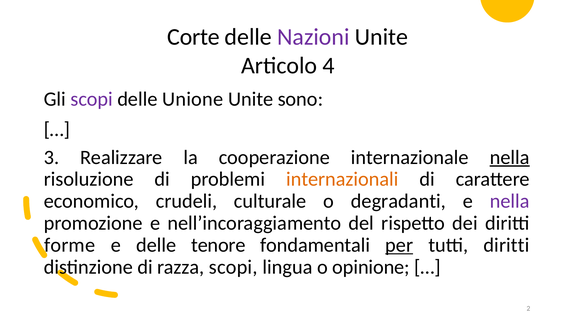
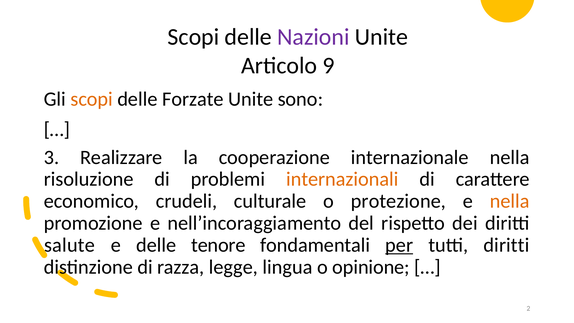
Corte: Corte -> Scopi (193, 37)
4: 4 -> 9 (329, 65)
scopi colour: purple -> orange (92, 99)
Unione: Unione -> Forzate (193, 99)
nella underline: present -> none (510, 157)
degradanti: degradanti -> protezione (398, 201)
nella colour: purple -> orange (510, 201)
forme: forme -> salute (70, 245)
razza scopi: scopi -> legge (233, 267)
